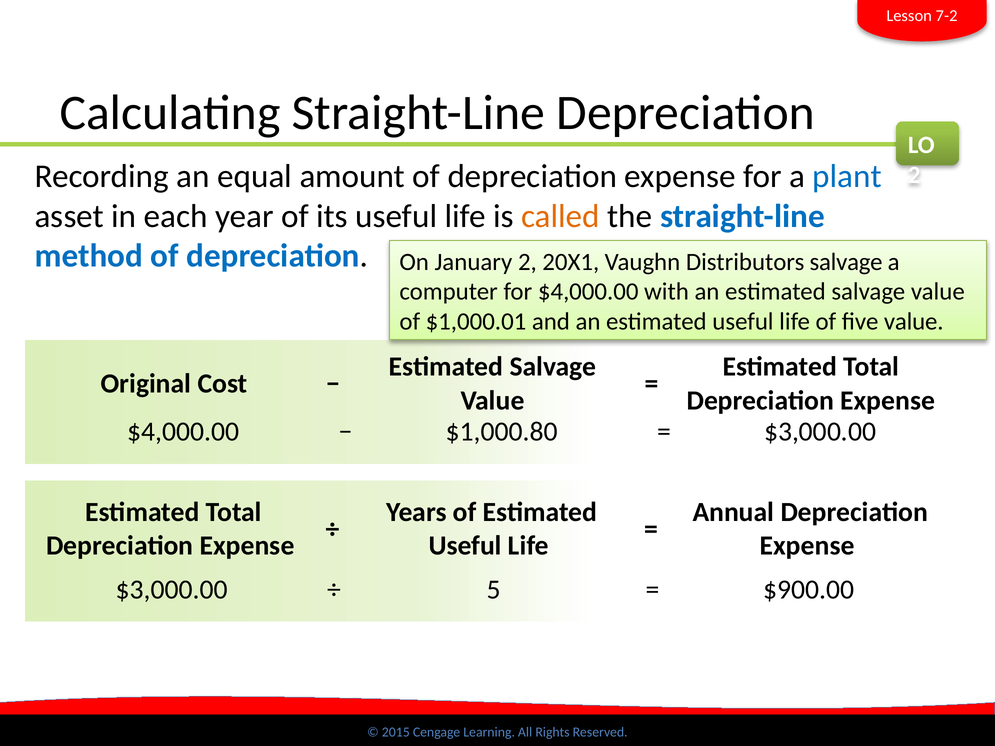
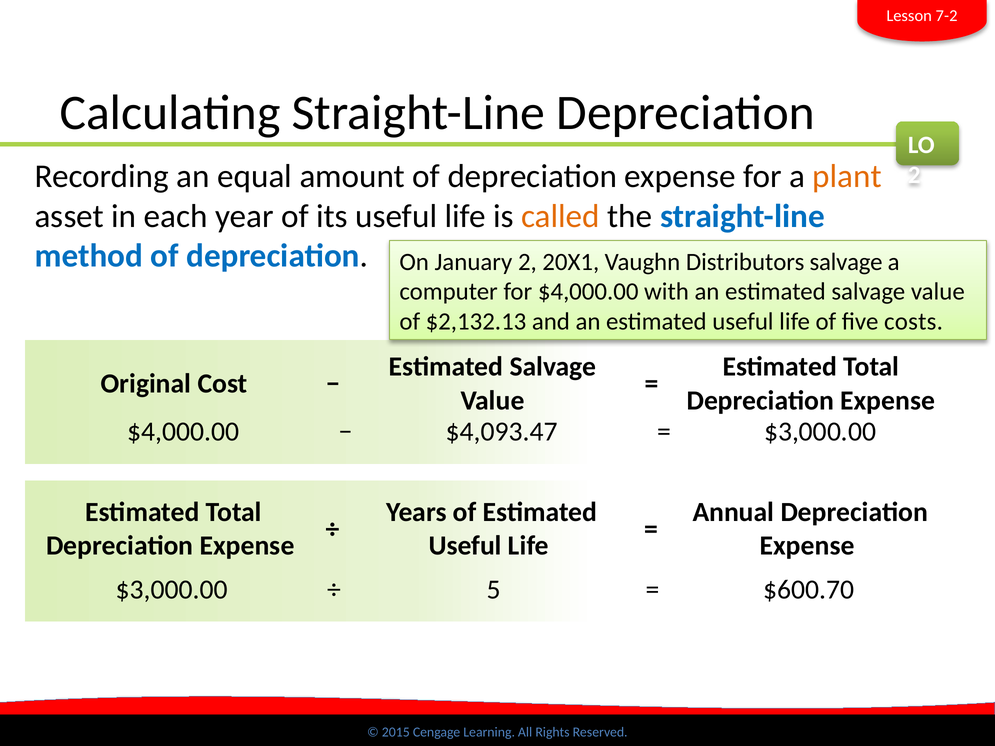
plant colour: blue -> orange (847, 176)
$1,000.01: $1,000.01 -> $2,132.13 (476, 322)
five value: value -> costs (914, 322)
$1,000.80: $1,000.80 -> $4,093.47 (502, 432)
$900.00: $900.00 -> $600.70 (809, 590)
